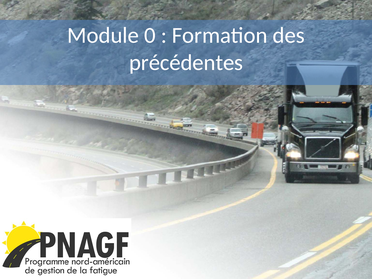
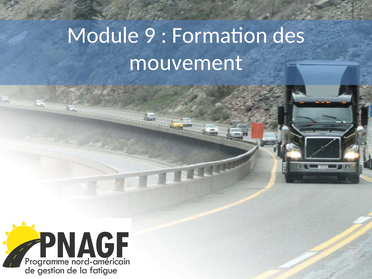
0: 0 -> 9 (150, 35)
précédentes: précédentes -> mouvement (186, 63)
